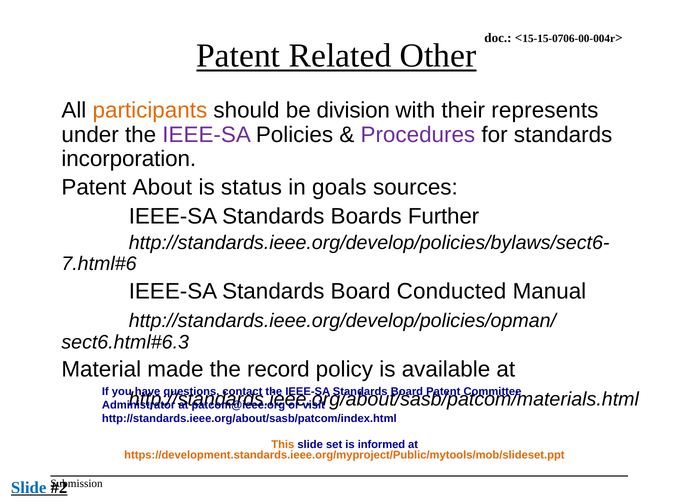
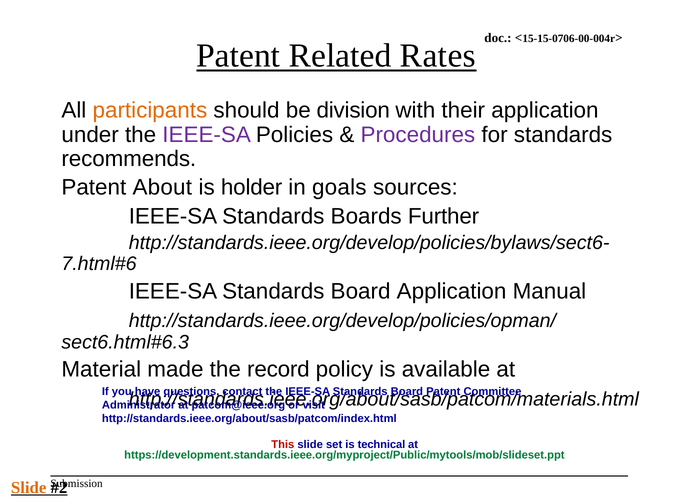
Other: Other -> Rates (438, 56)
their represents: represents -> application (545, 111)
incorporation: incorporation -> recommends (129, 159)
status: status -> holder (252, 188)
Board Conducted: Conducted -> Application (452, 292)
This colour: orange -> red (283, 445)
informed: informed -> technical (381, 445)
https://development.standards.ieee.org/myproject/Public/mytools/mob/slideset.ppt colour: orange -> green (344, 456)
Slide colour: blue -> orange (29, 488)
